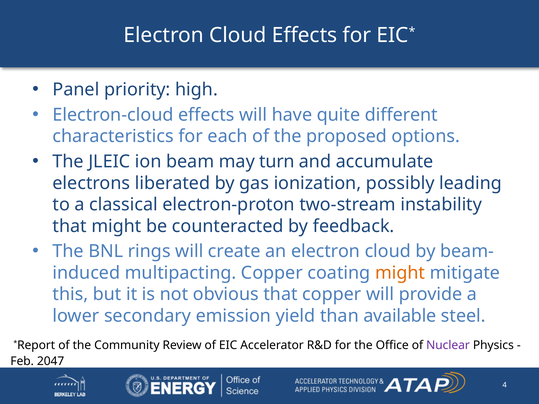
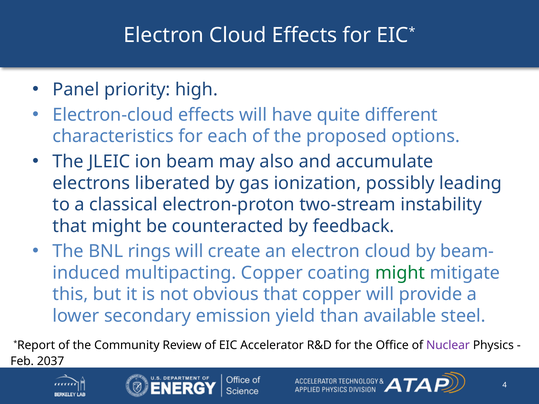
turn: turn -> also (277, 162)
might colour: orange -> green (400, 273)
2047: 2047 -> 2037 (51, 362)
